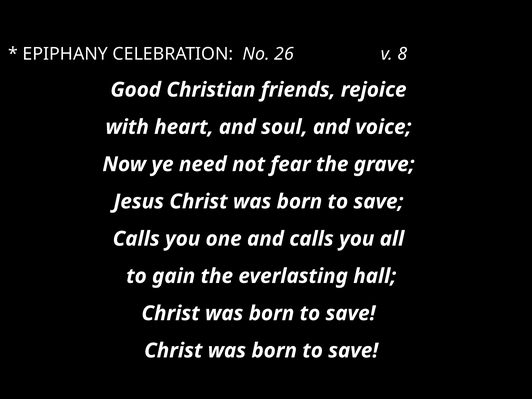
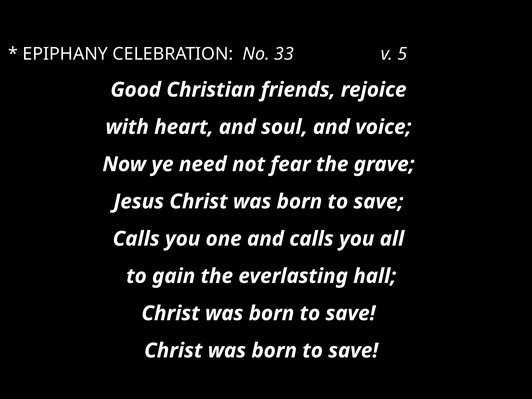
26: 26 -> 33 (284, 54)
8: 8 -> 5 (402, 54)
